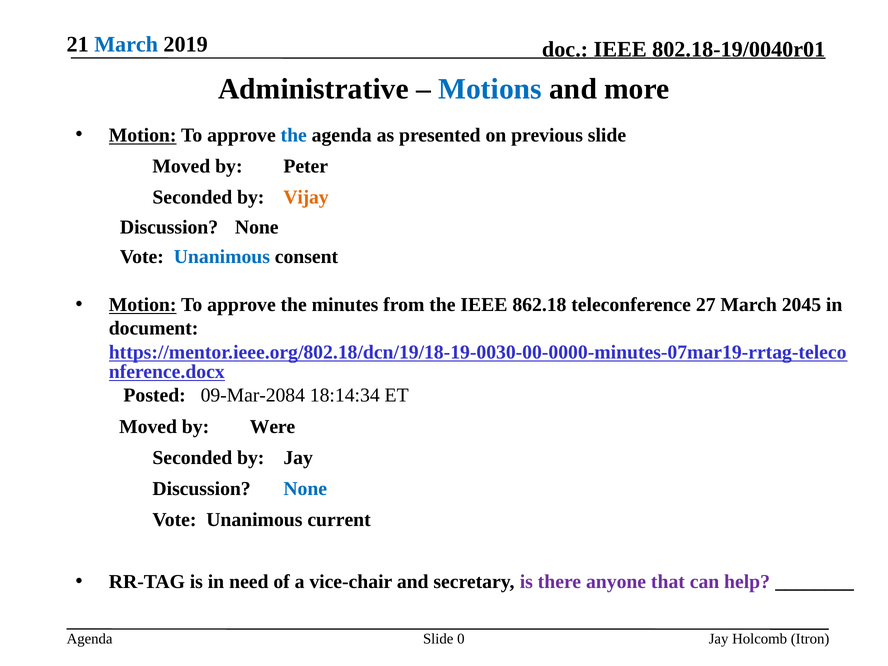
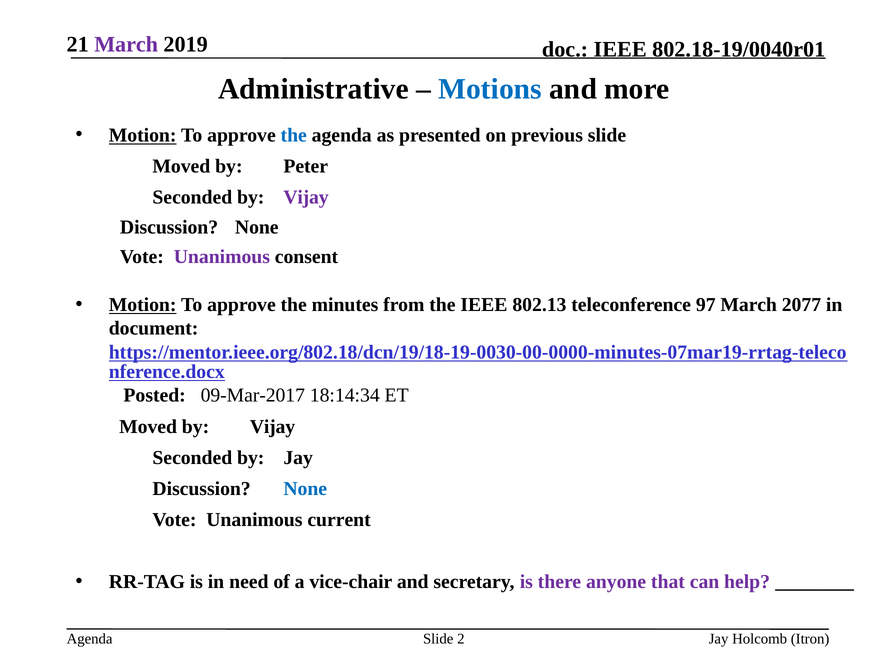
March colour: blue -> purple (126, 44)
Vijay colour: orange -> purple (306, 197)
Unanimous colour: blue -> purple (222, 257)
862.18: 862.18 -> 802.13 (539, 305)
27: 27 -> 97 (706, 305)
2045: 2045 -> 2077 (801, 305)
09-Mar-2084: 09-Mar-2084 -> 09-Mar-2017 (253, 395)
Moved by Were: Were -> Vijay (273, 427)
0: 0 -> 2 (461, 639)
